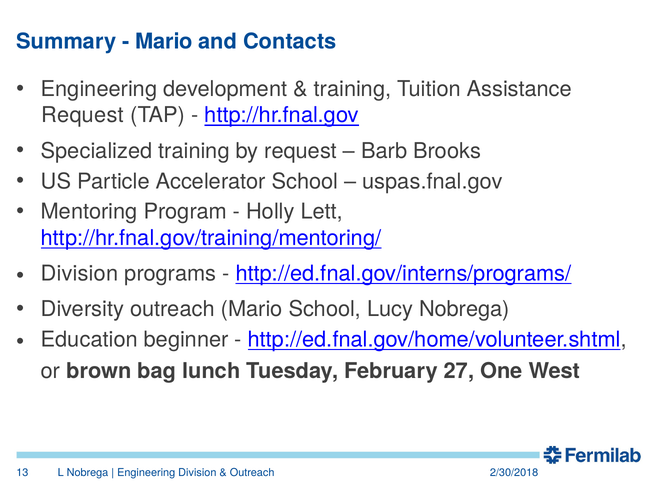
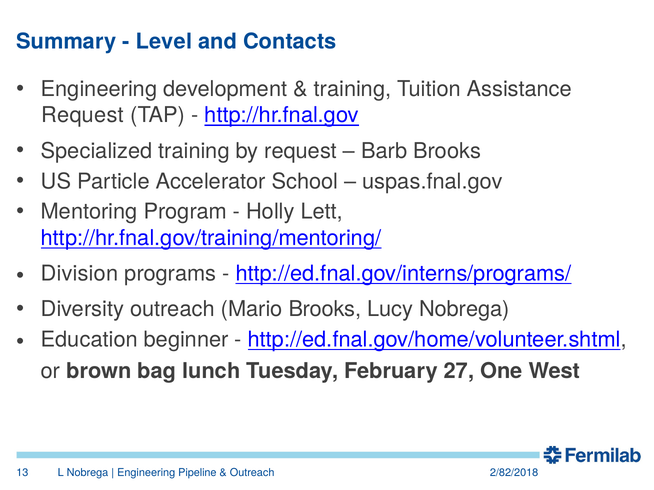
Mario: Mario -> Level (164, 42)
Mario School: School -> Brooks (325, 309)
Engineering Division: Division -> Pipeline (197, 473)
2/30/2018: 2/30/2018 -> 2/82/2018 (514, 473)
